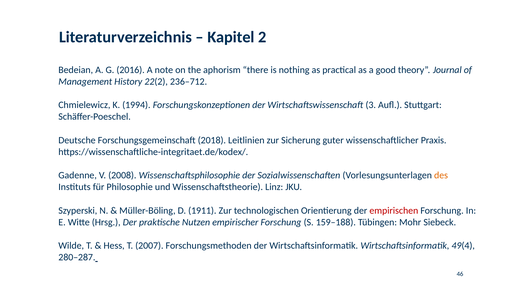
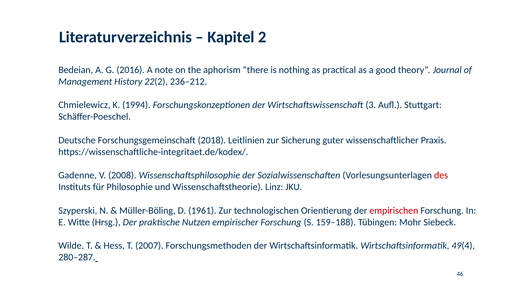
236–712: 236–712 -> 236–212 (189, 82)
des colour: orange -> red (441, 176)
1911: 1911 -> 1961 (202, 211)
